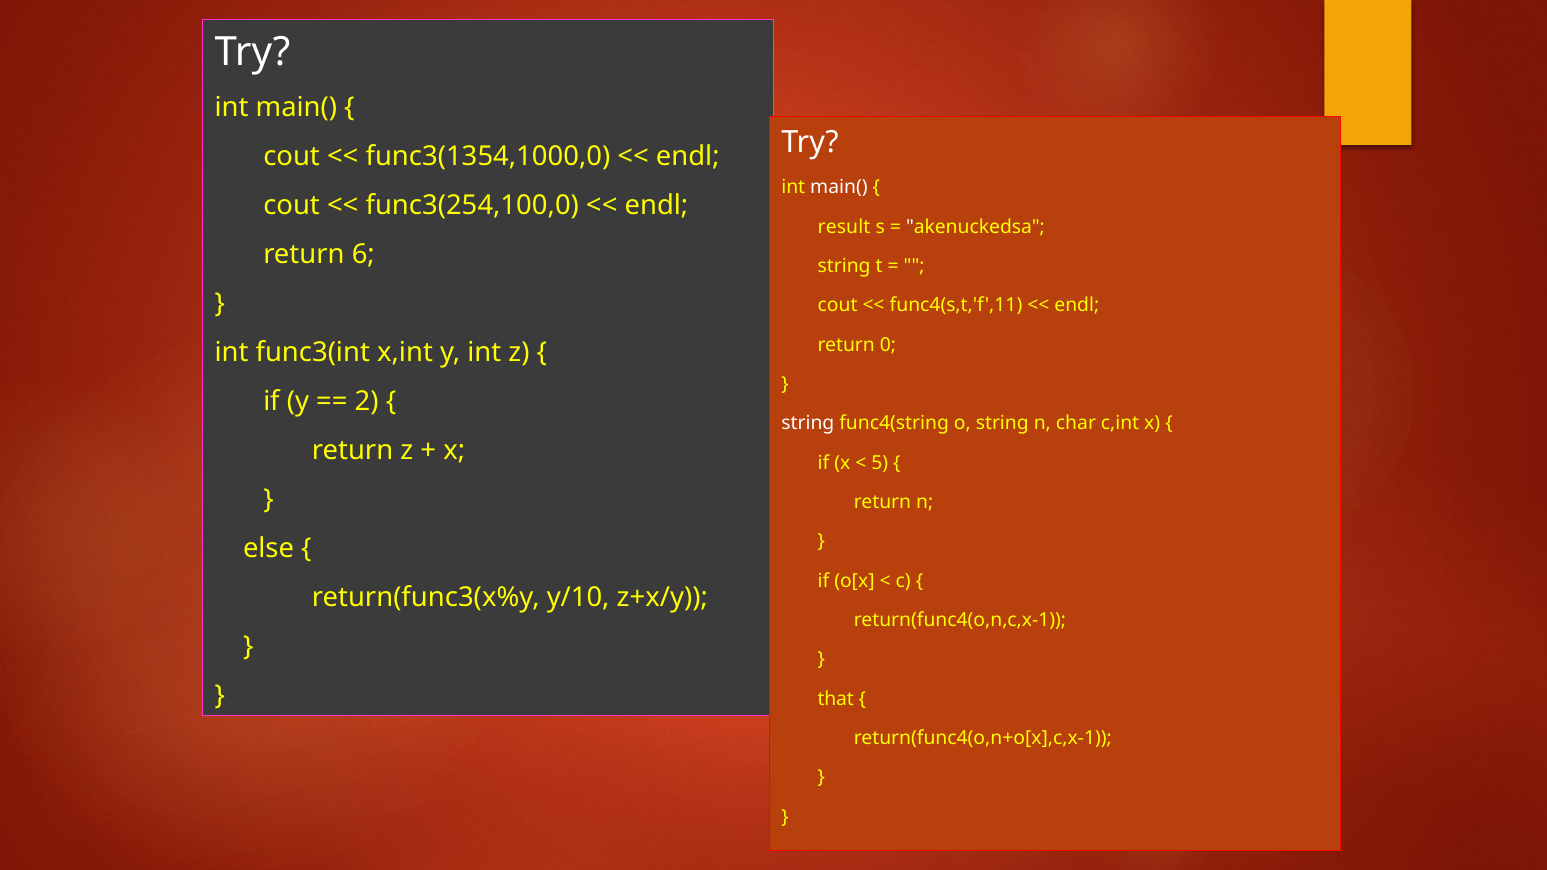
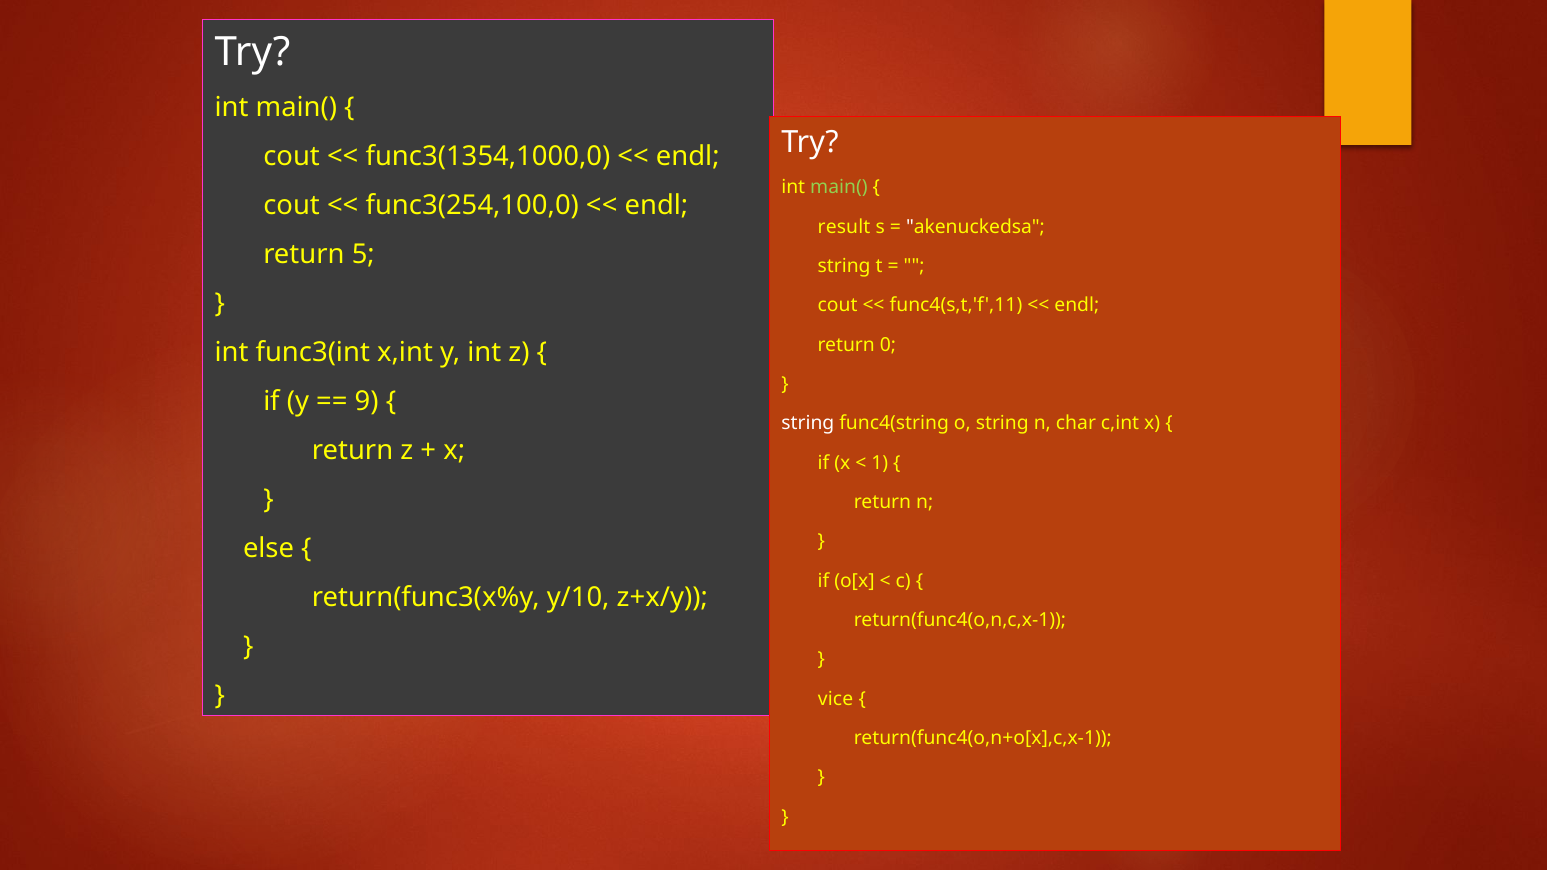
main( colour: white -> light green (839, 188)
6: 6 -> 5 (363, 255)
2: 2 -> 9 (367, 402)
5: 5 -> 1 (880, 463)
that: that -> vice (836, 699)
